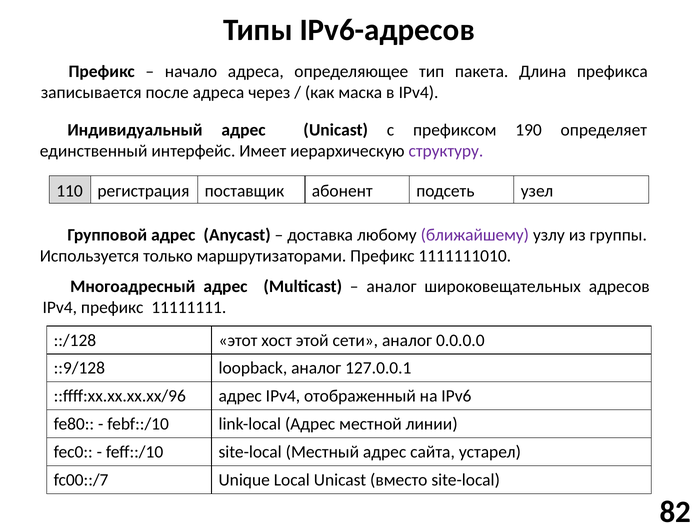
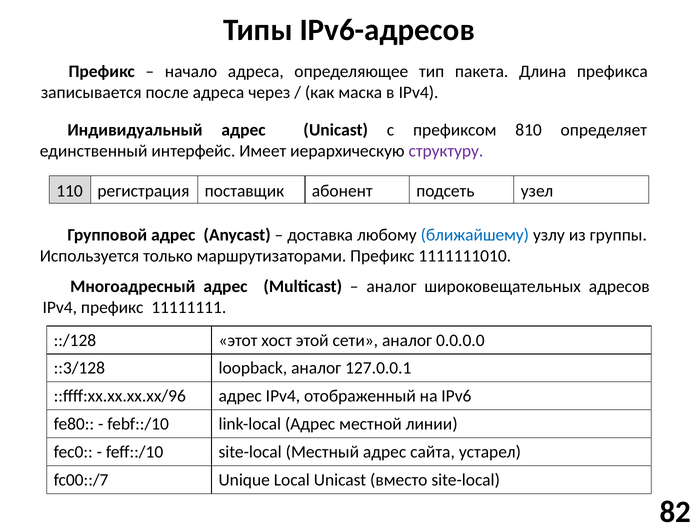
190: 190 -> 810 (529, 130)
ближайшему colour: purple -> blue (475, 235)
::9/128: ::9/128 -> ::3/128 (79, 368)
